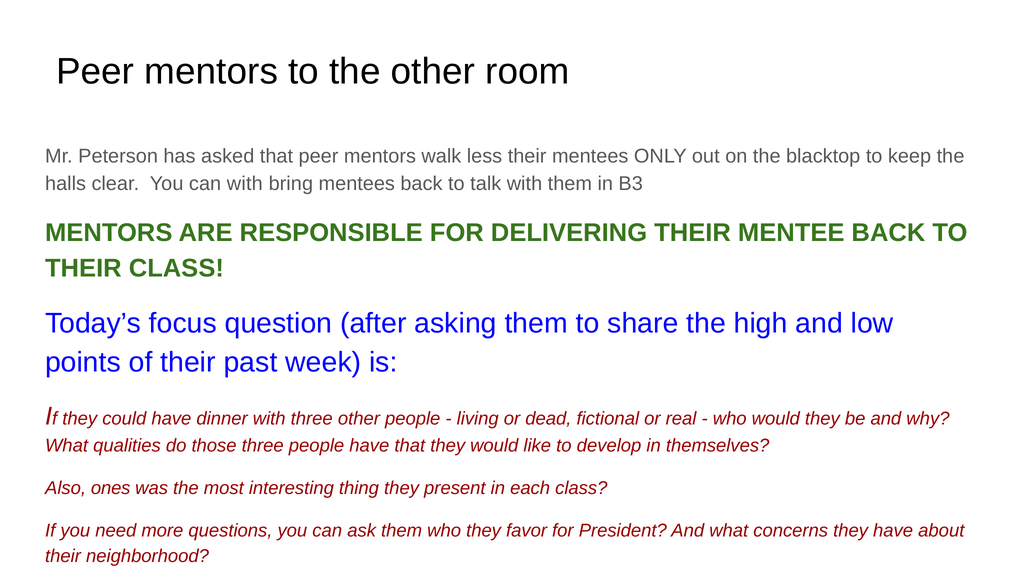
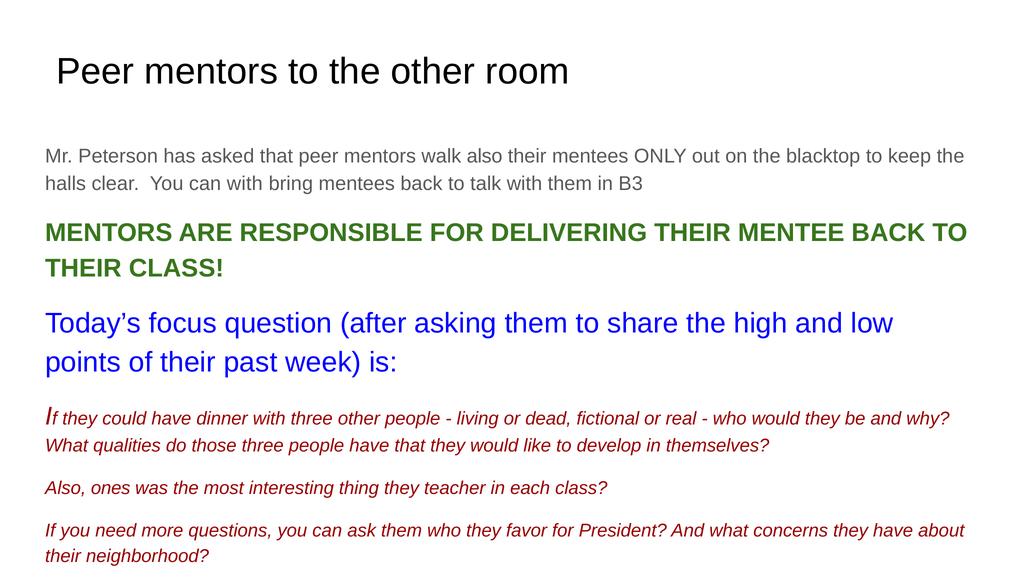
walk less: less -> also (485, 156)
present: present -> teacher (455, 488)
